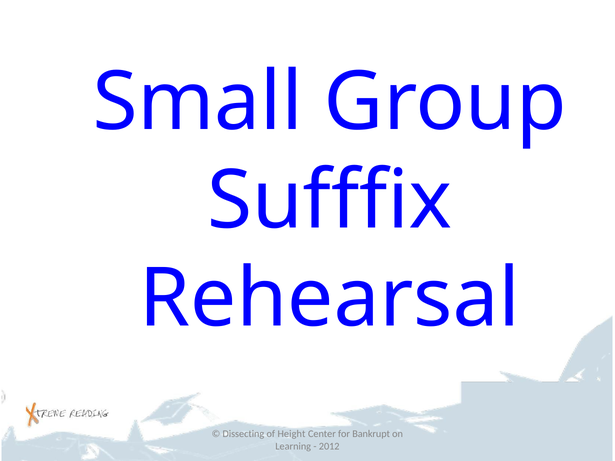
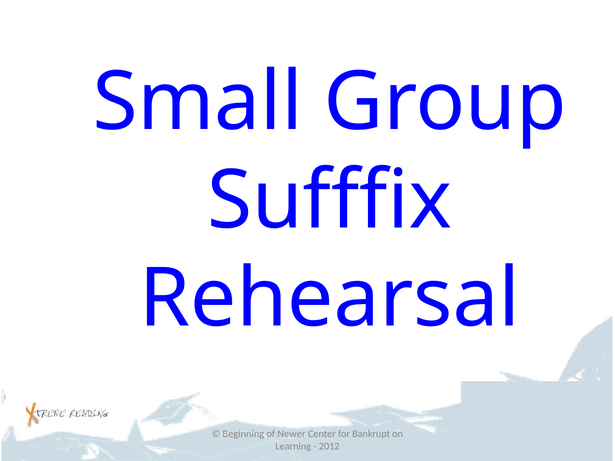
Dissecting: Dissecting -> Beginning (243, 434)
Height: Height -> Newer (291, 434)
